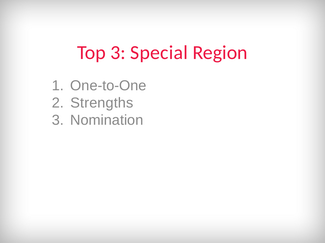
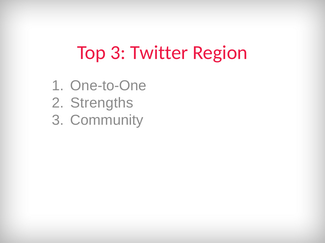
Special: Special -> Twitter (159, 53)
Nomination: Nomination -> Community (107, 121)
